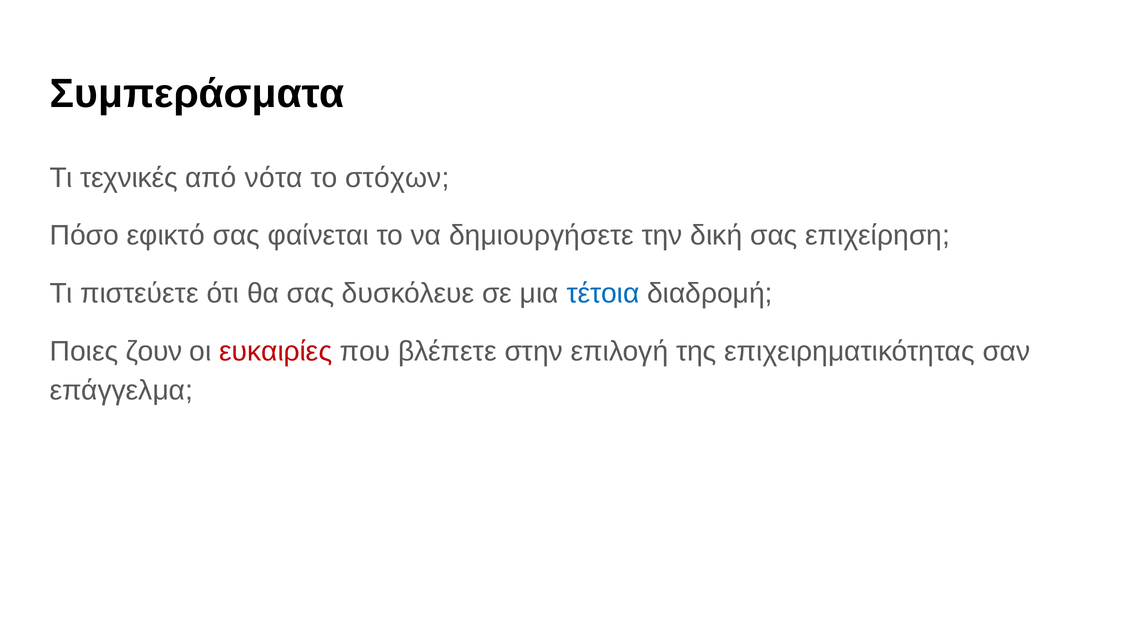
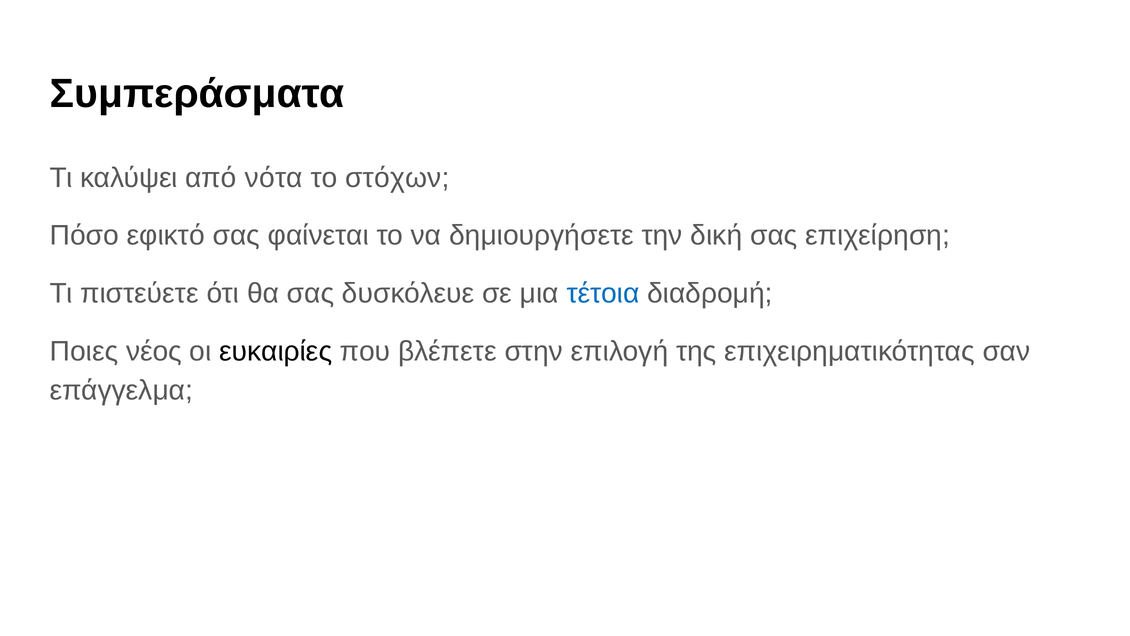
τεχνικές: τεχνικές -> καλύψει (129, 178)
ζουν: ζουν -> νέος (154, 351)
ευκαιρίες colour: red -> black (276, 351)
